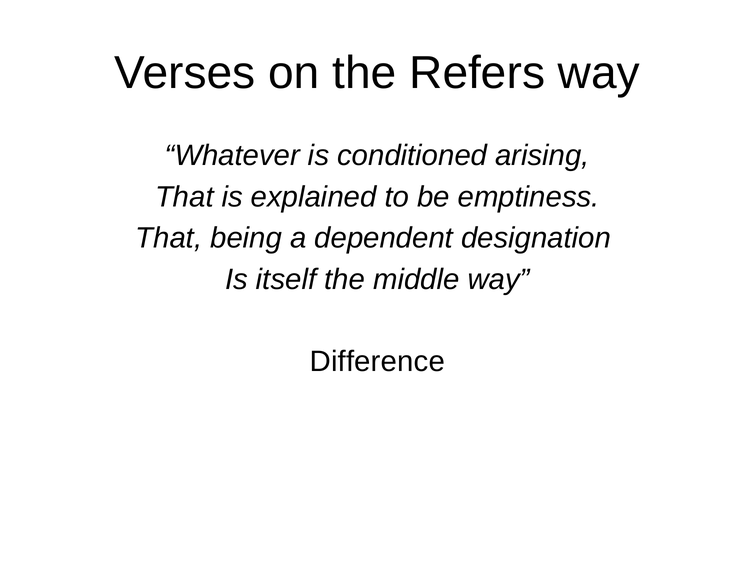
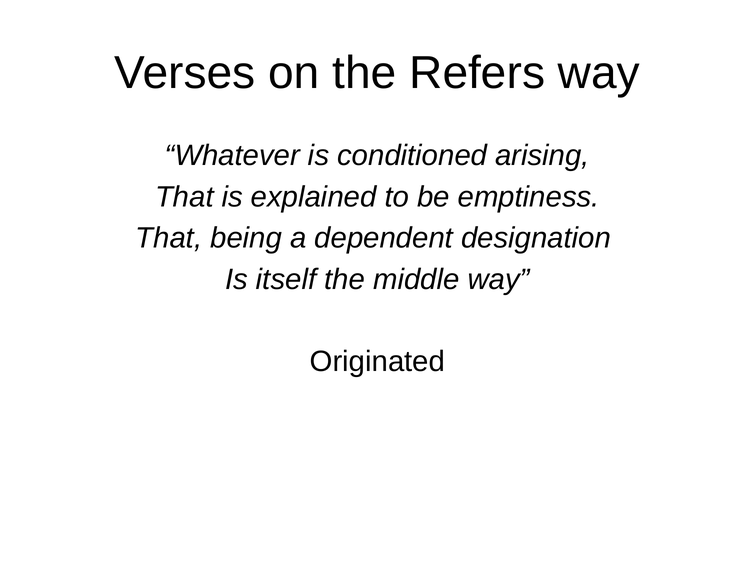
Difference: Difference -> Originated (377, 361)
